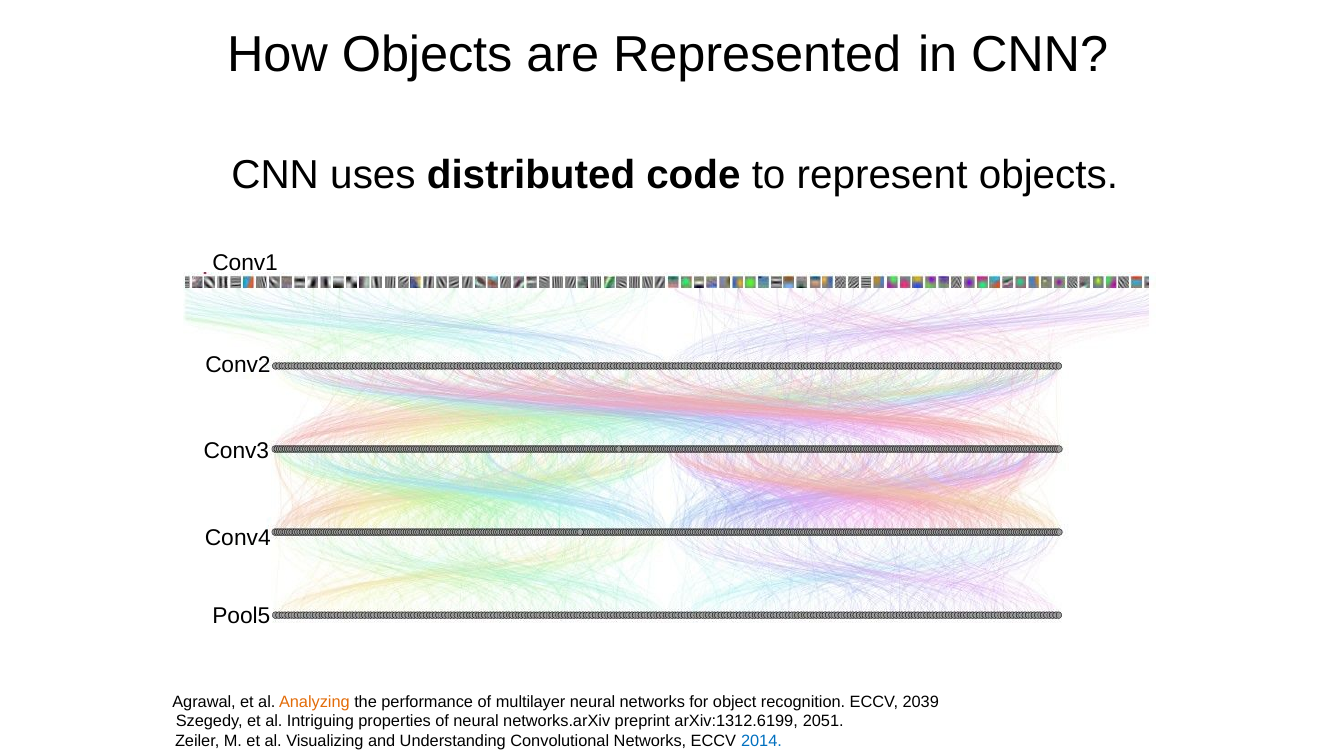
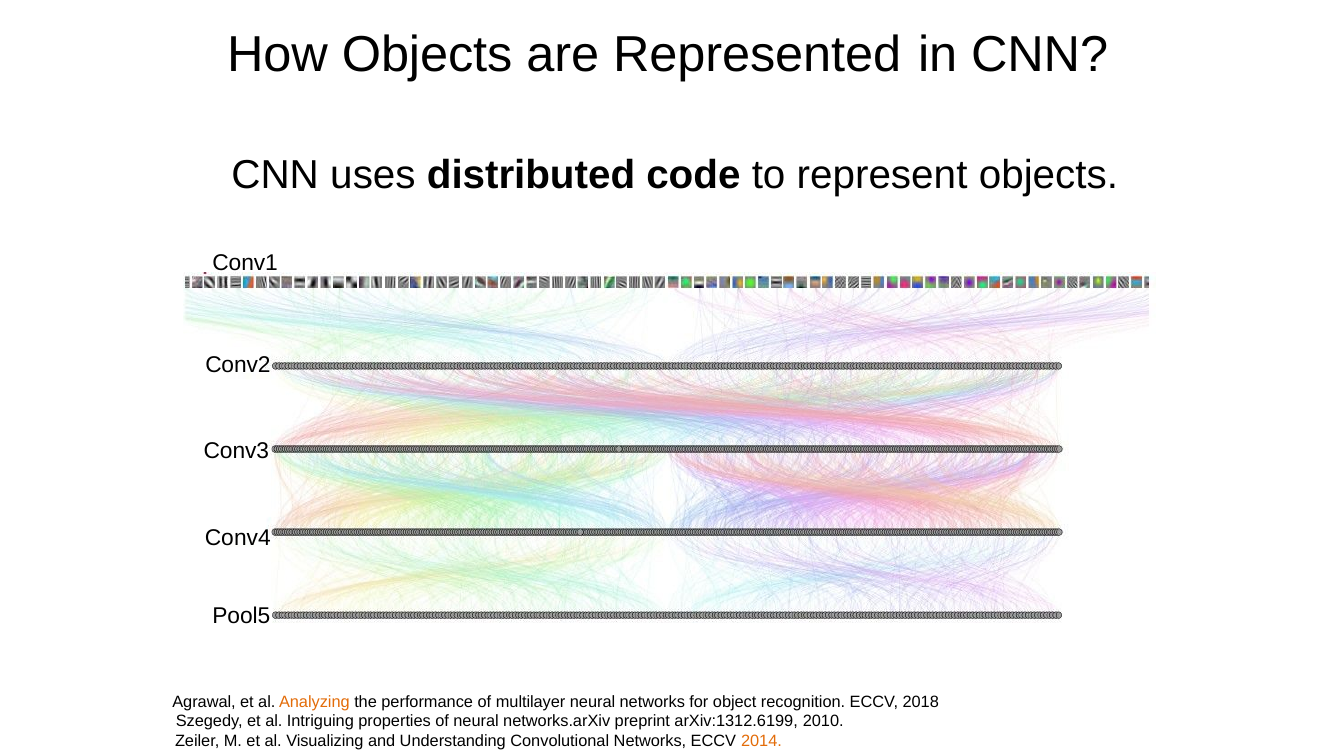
2039: 2039 -> 2018 (921, 702)
2051: 2051 -> 2010 (823, 722)
2014 colour: blue -> orange (761, 741)
